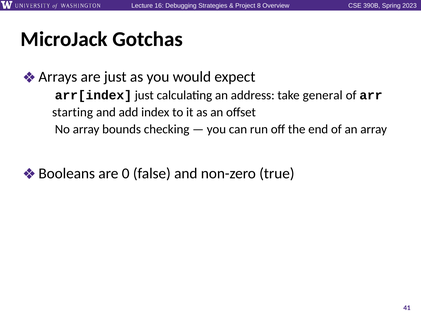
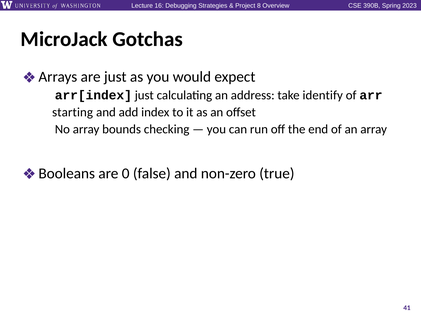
general: general -> identify (323, 95)
